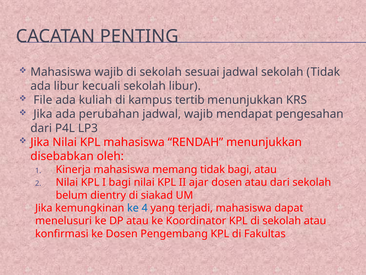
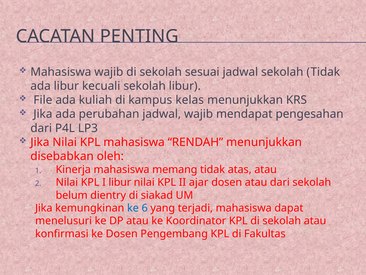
tertib: tertib -> kelas (190, 100)
tidak bagi: bagi -> atas (240, 169)
I bagi: bagi -> libur (120, 182)
4: 4 -> 6 (145, 208)
